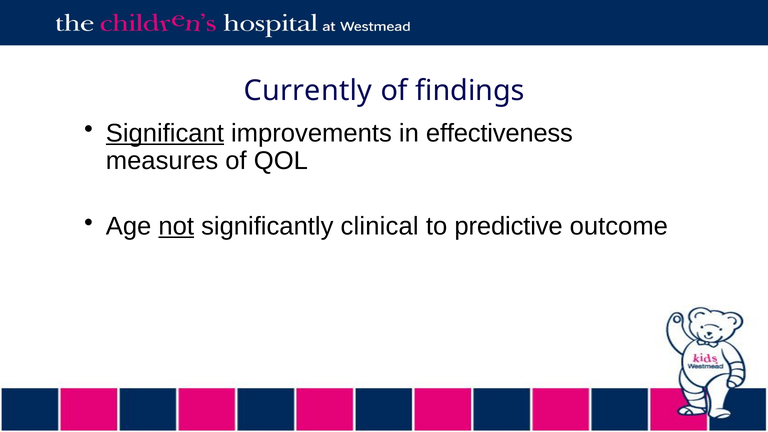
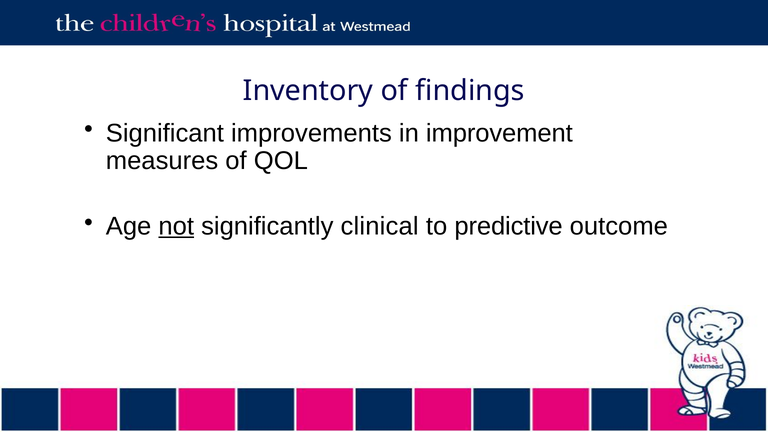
Currently: Currently -> Inventory (308, 91)
Significant underline: present -> none (165, 133)
effectiveness: effectiveness -> improvement (499, 133)
